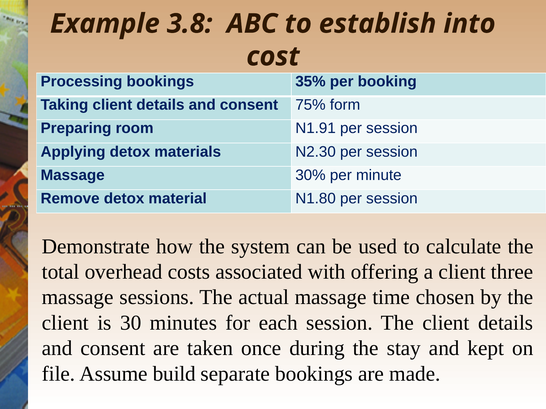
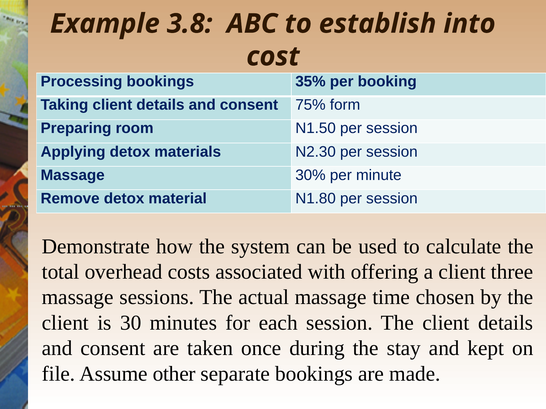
N1.91: N1.91 -> N1.50 (316, 128)
build: build -> other (174, 374)
